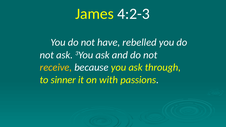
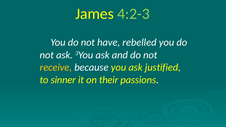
4:2-3 colour: white -> light green (134, 14)
through: through -> justified (163, 67)
with: with -> their (109, 80)
